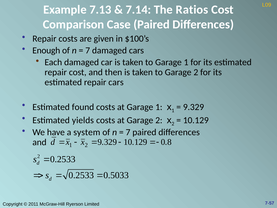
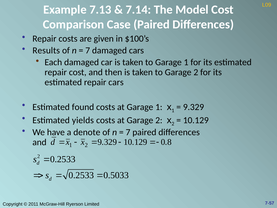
Ratios: Ratios -> Model (192, 10)
Enough: Enough -> Results (46, 50)
system: system -> denote (87, 132)
